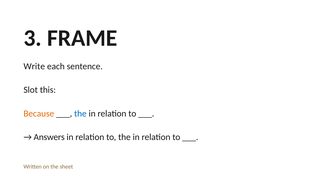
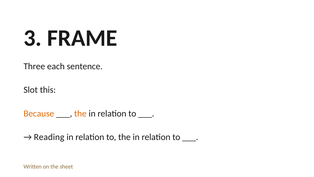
Write: Write -> Three (34, 66)
the colour: blue -> orange (80, 113)
Answers: Answers -> Reading (49, 137)
